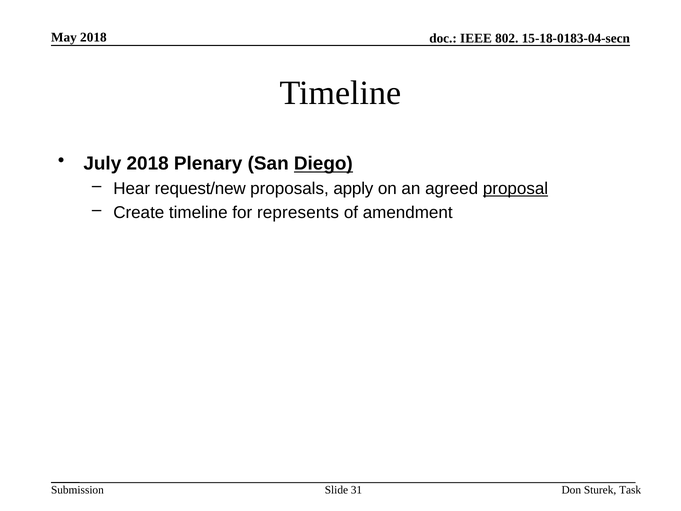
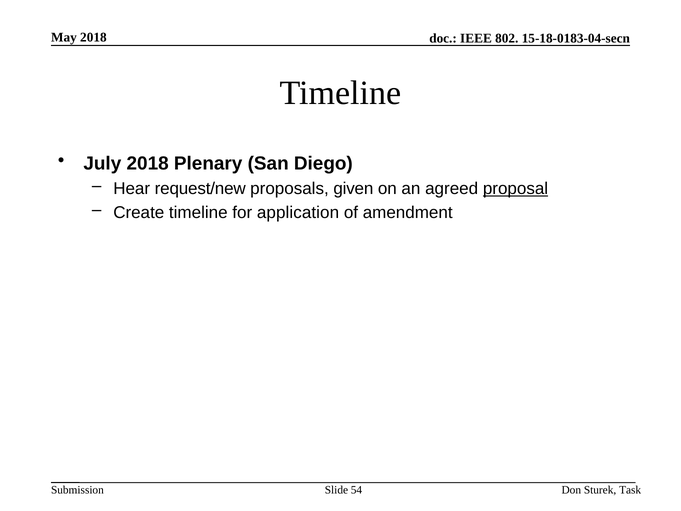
Diego underline: present -> none (323, 164)
apply: apply -> given (353, 188)
represents: represents -> application (298, 212)
31: 31 -> 54 (356, 490)
